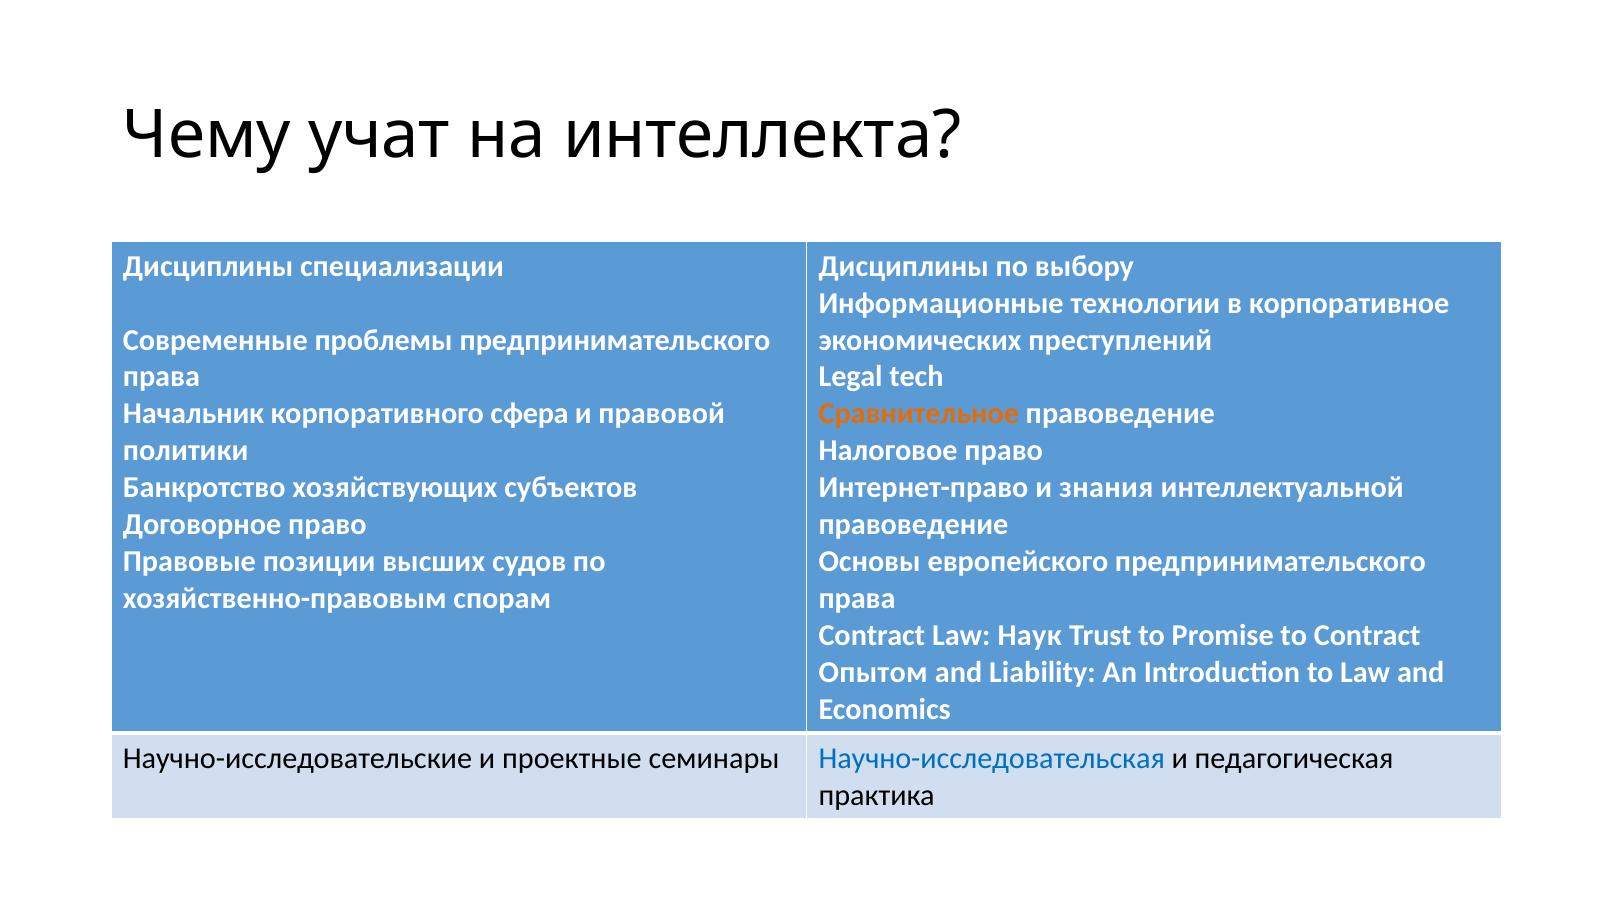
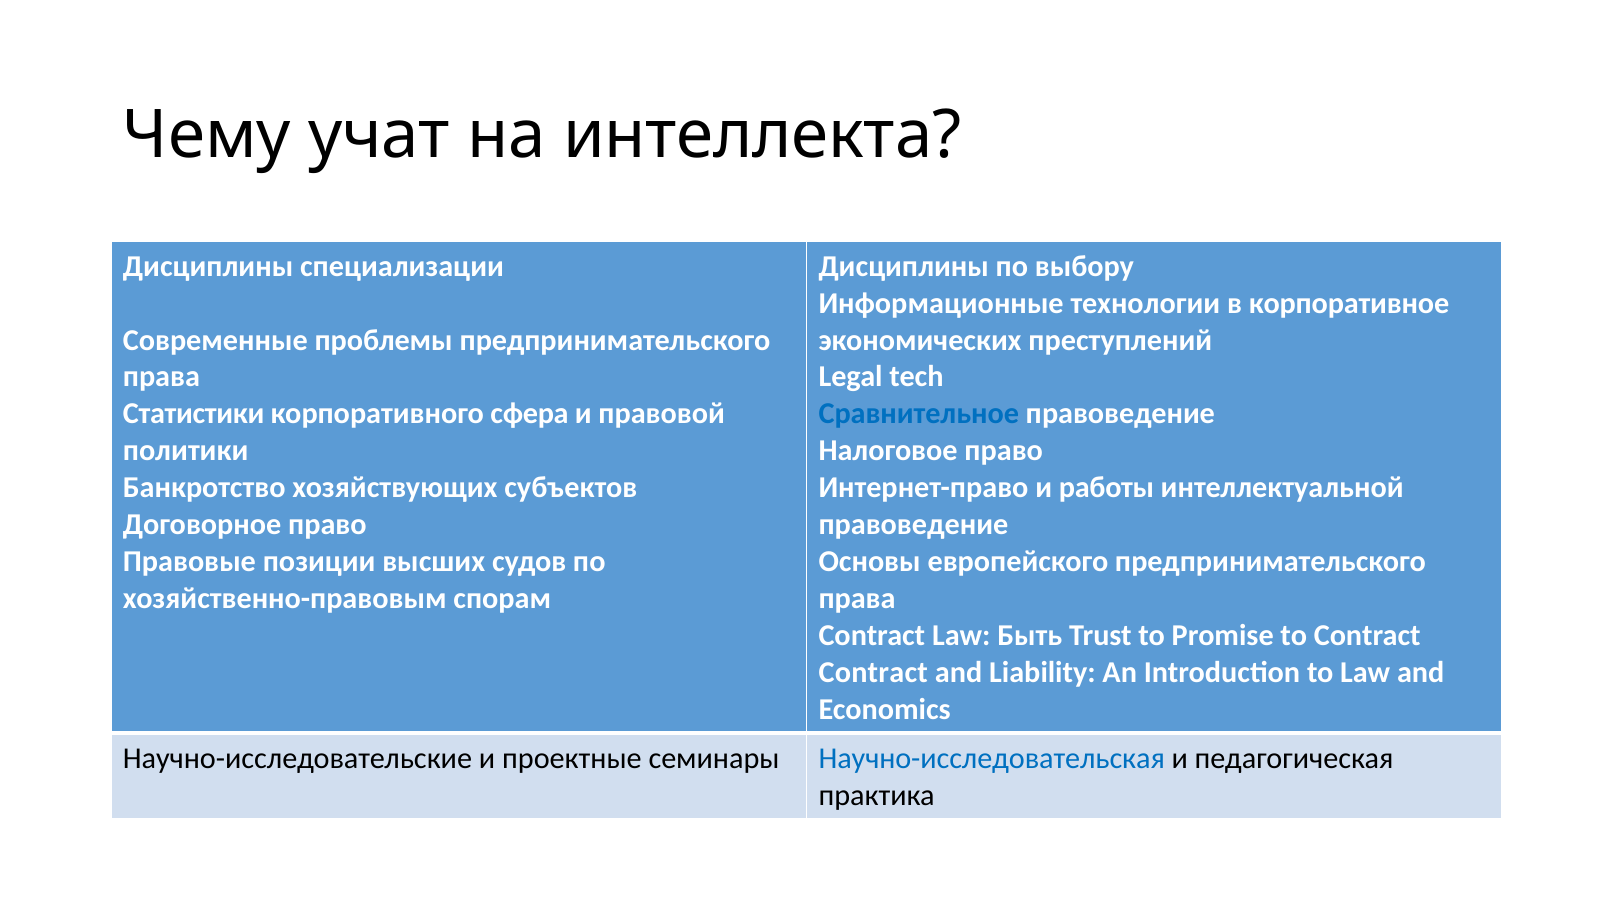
Начальник: Начальник -> Статистики (194, 414)
Сравнительное colour: orange -> blue (919, 414)
знания: знания -> работы (1107, 488)
Наук: Наук -> Быть (1030, 636)
Опытом: Опытом -> Contract (873, 672)
